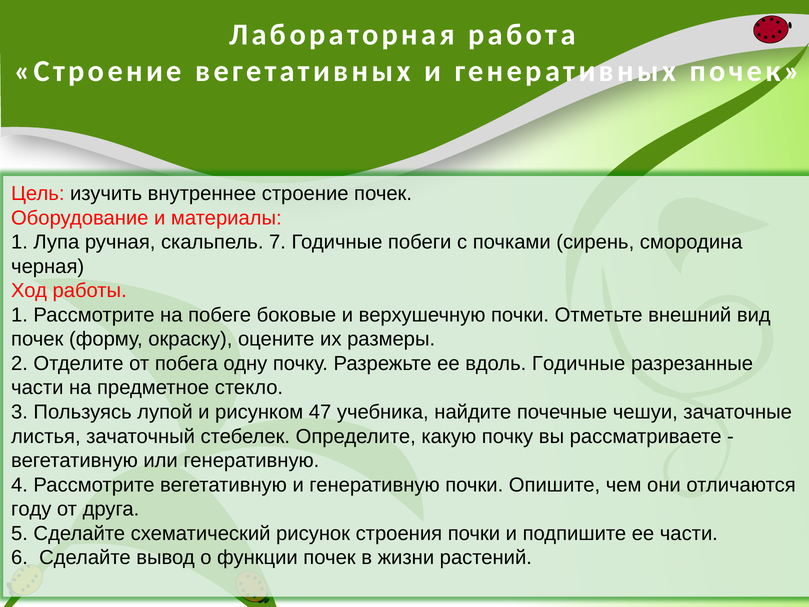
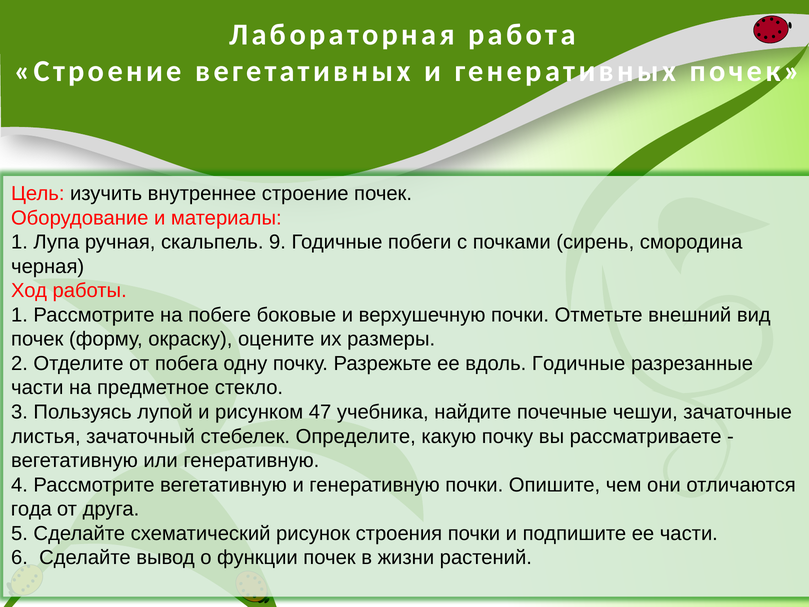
7: 7 -> 9 (277, 242)
году: году -> года (31, 509)
